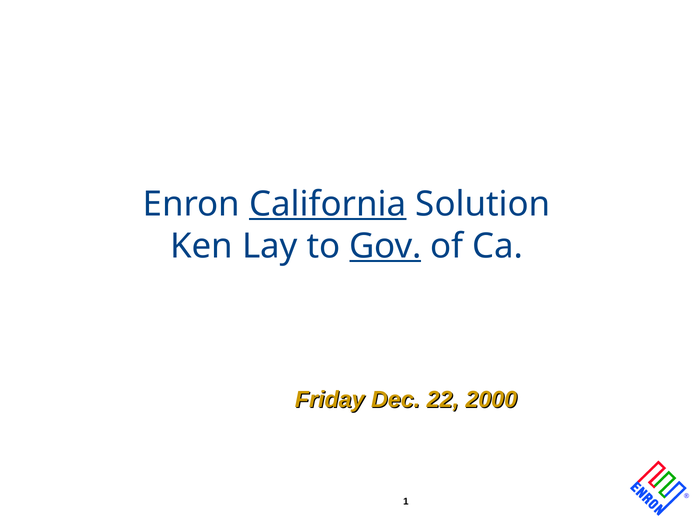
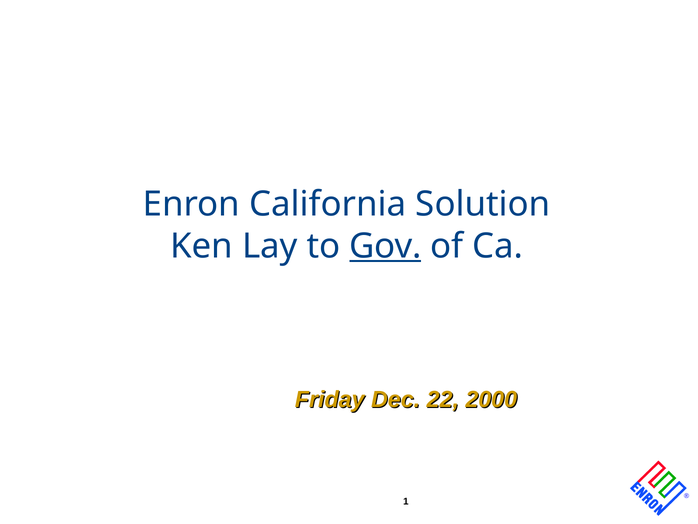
California underline: present -> none (328, 204)
